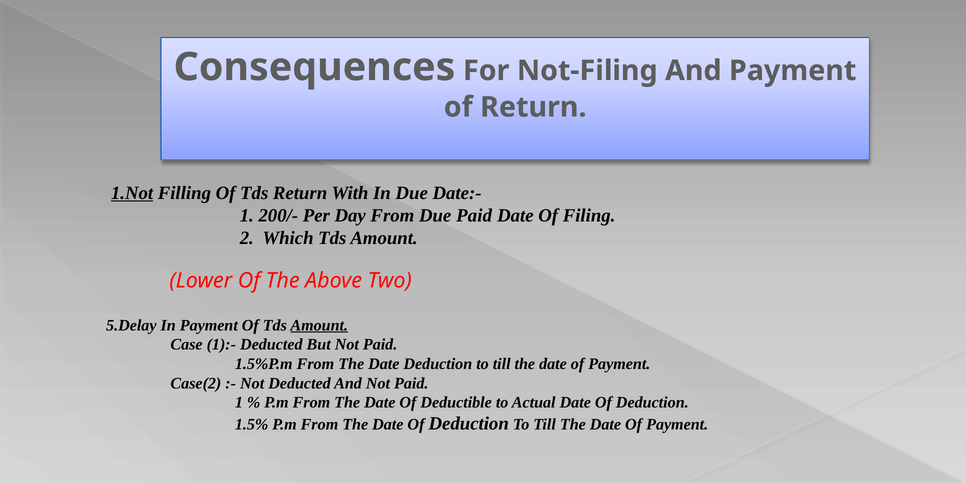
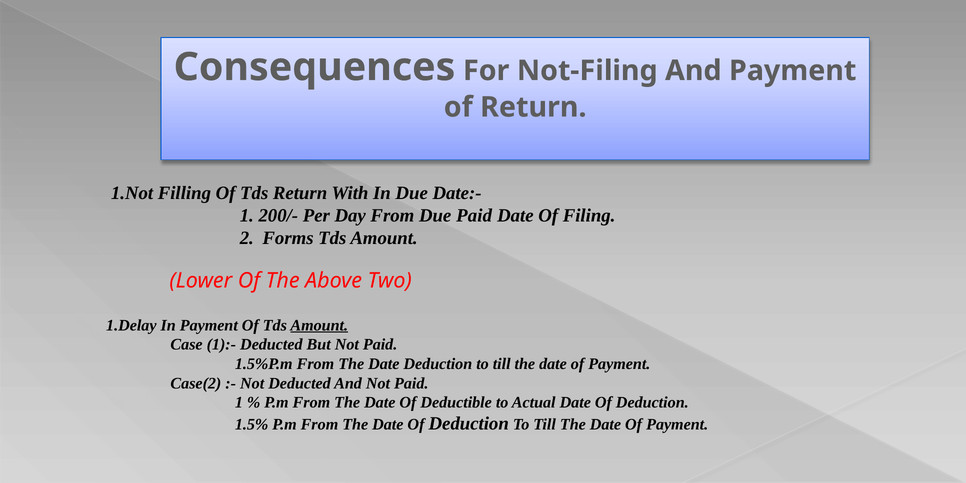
1.Not underline: present -> none (132, 193)
Which: Which -> Forms (288, 238)
5.Delay: 5.Delay -> 1.Delay (131, 325)
